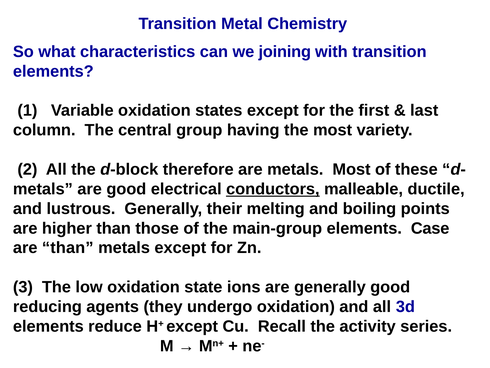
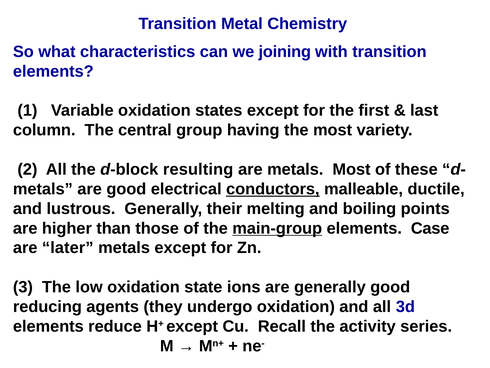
therefore: therefore -> resulting (198, 169)
main-group underline: none -> present (277, 228)
are than: than -> later (68, 248)
